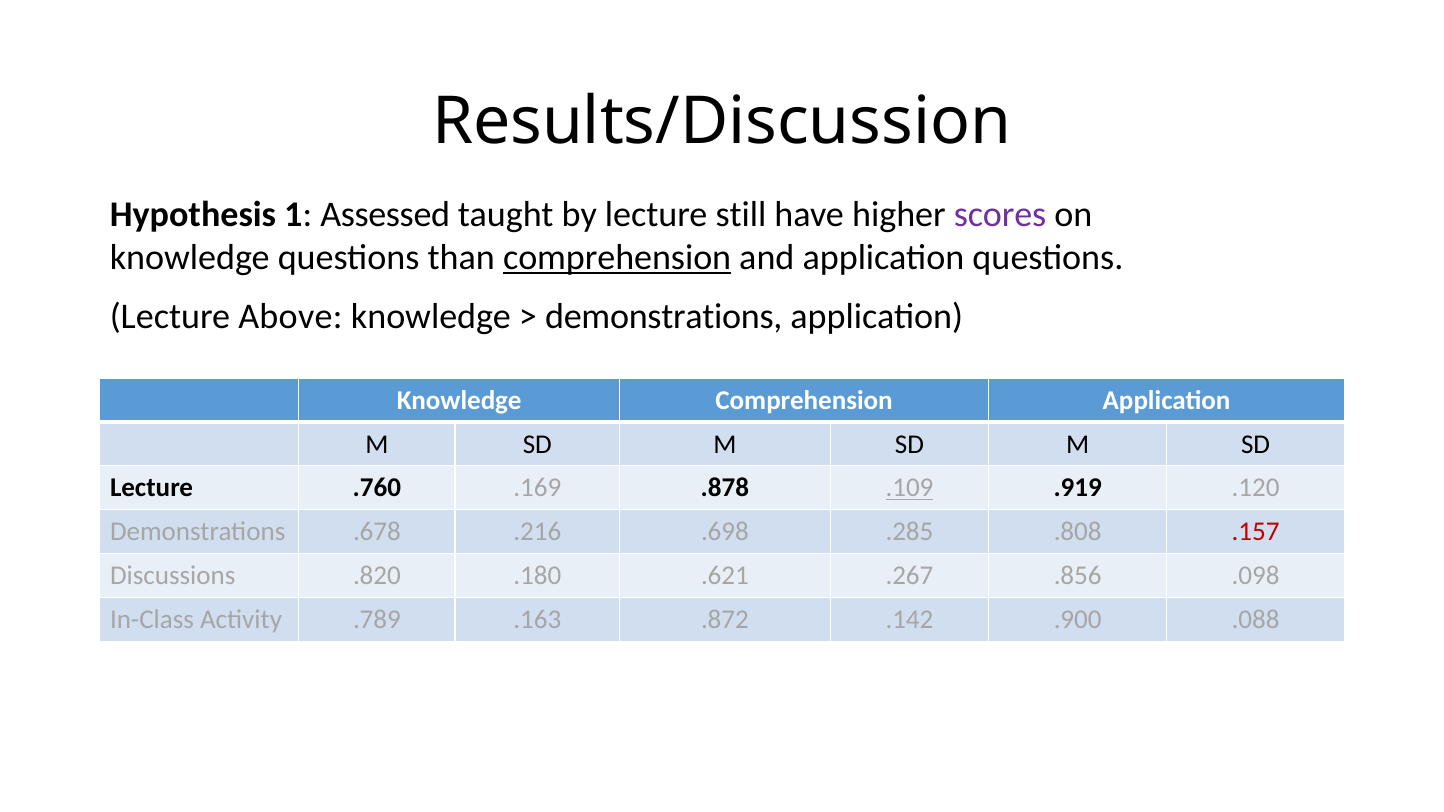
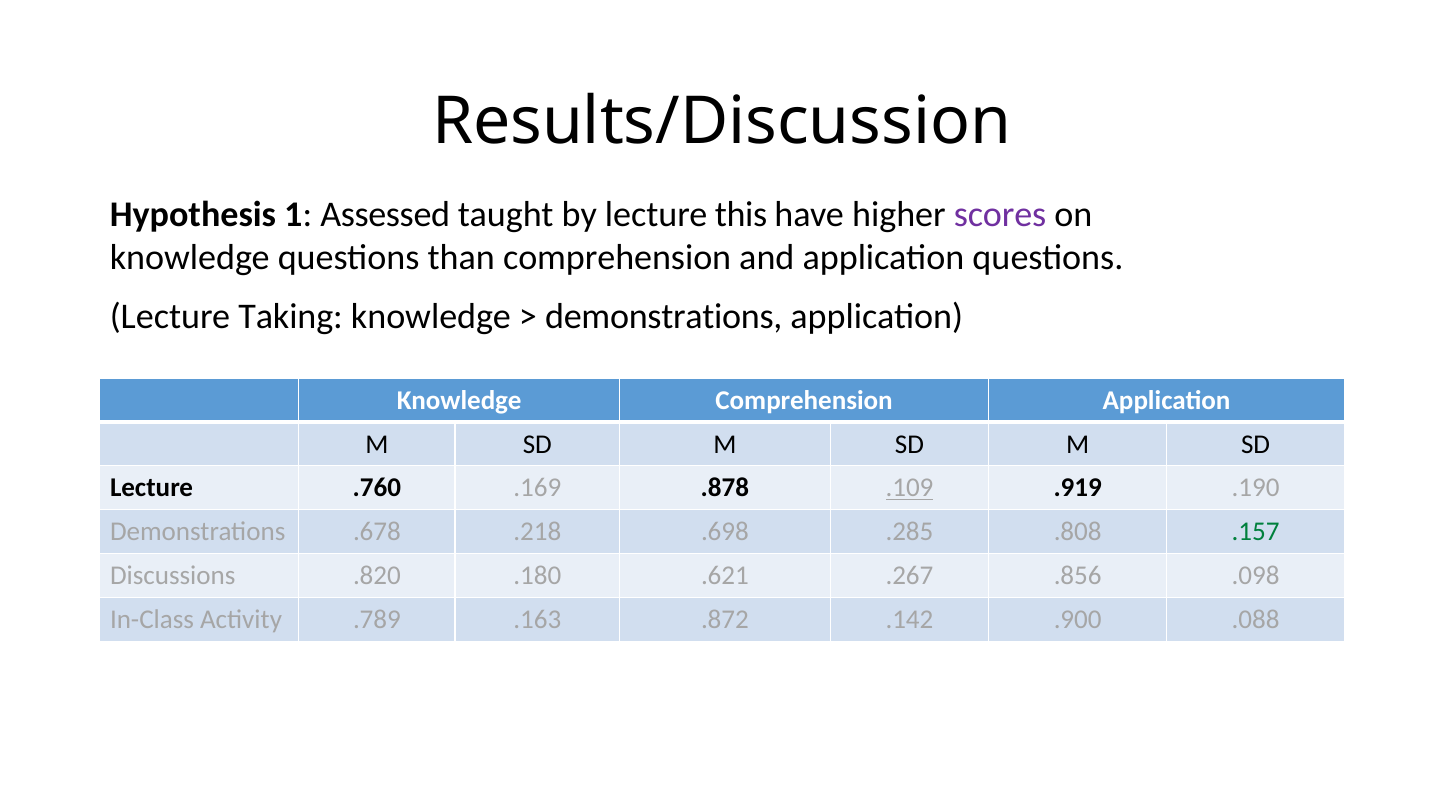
still: still -> this (741, 215)
comprehension underline: present -> none (617, 258)
Above: Above -> Taking (291, 316)
.120: .120 -> .190 (1256, 488)
.216: .216 -> .218 (537, 532)
.157 colour: red -> green (1256, 532)
